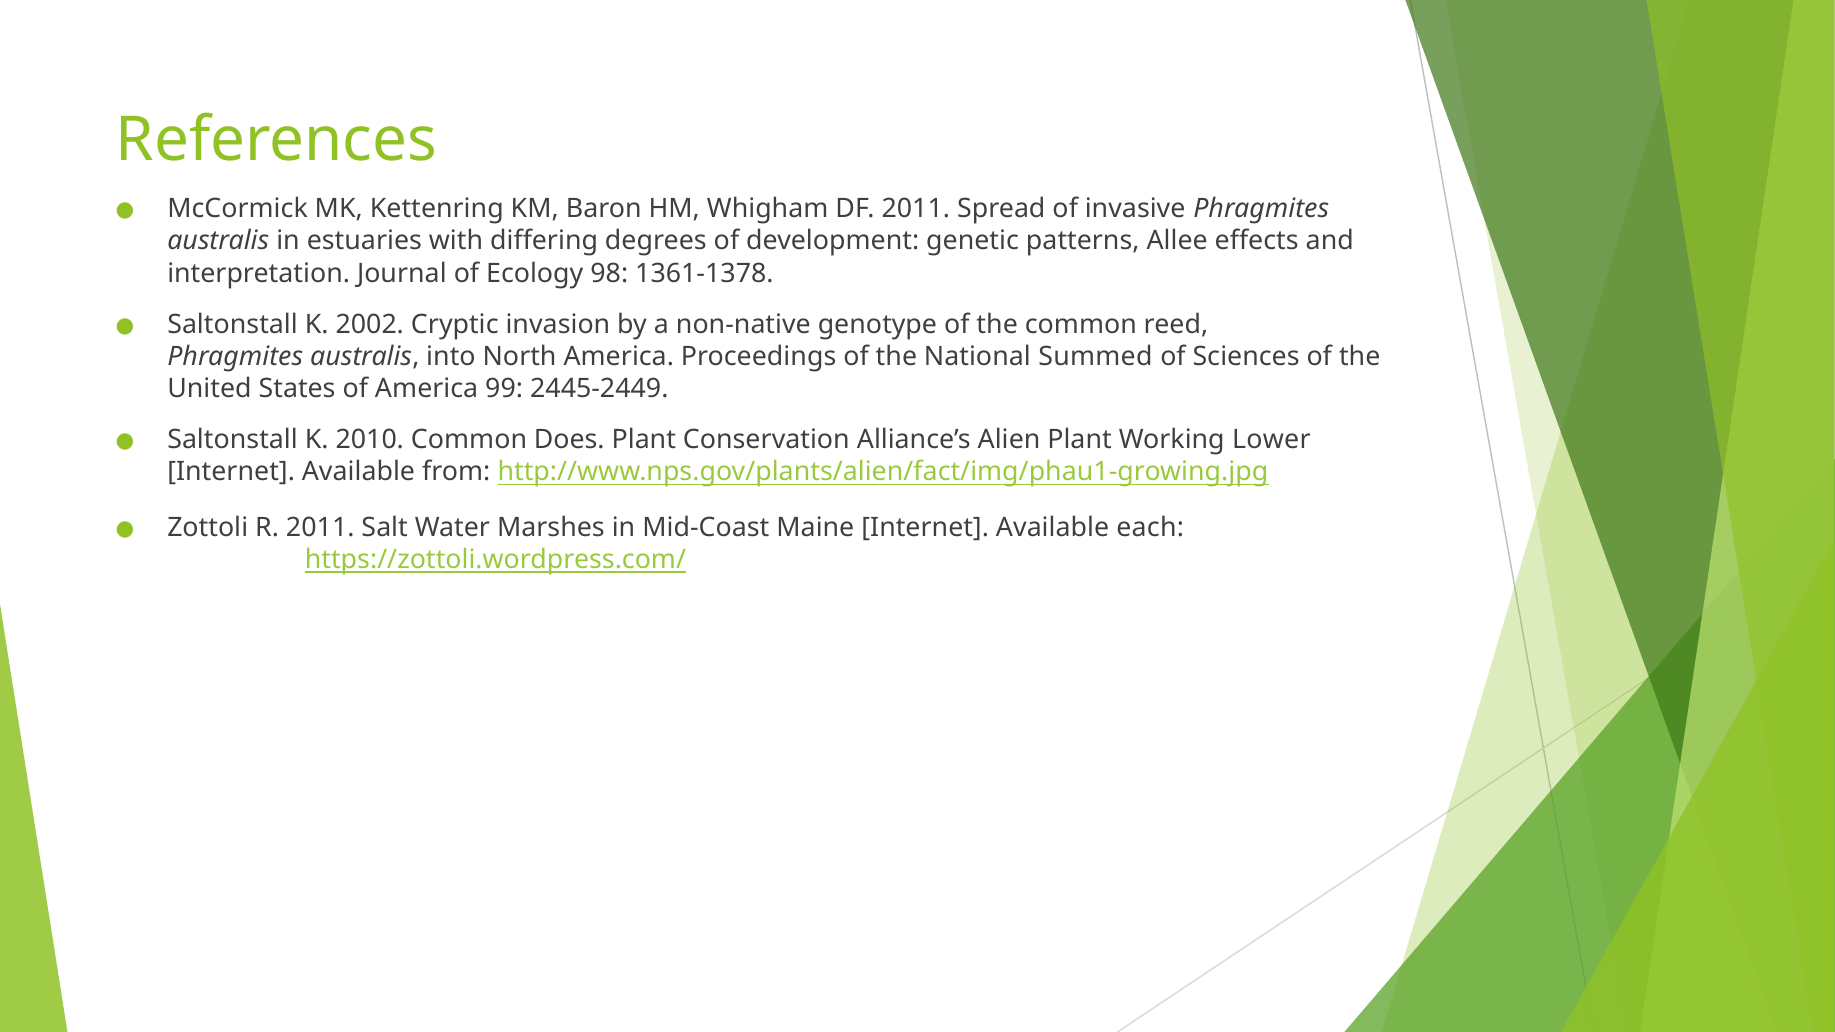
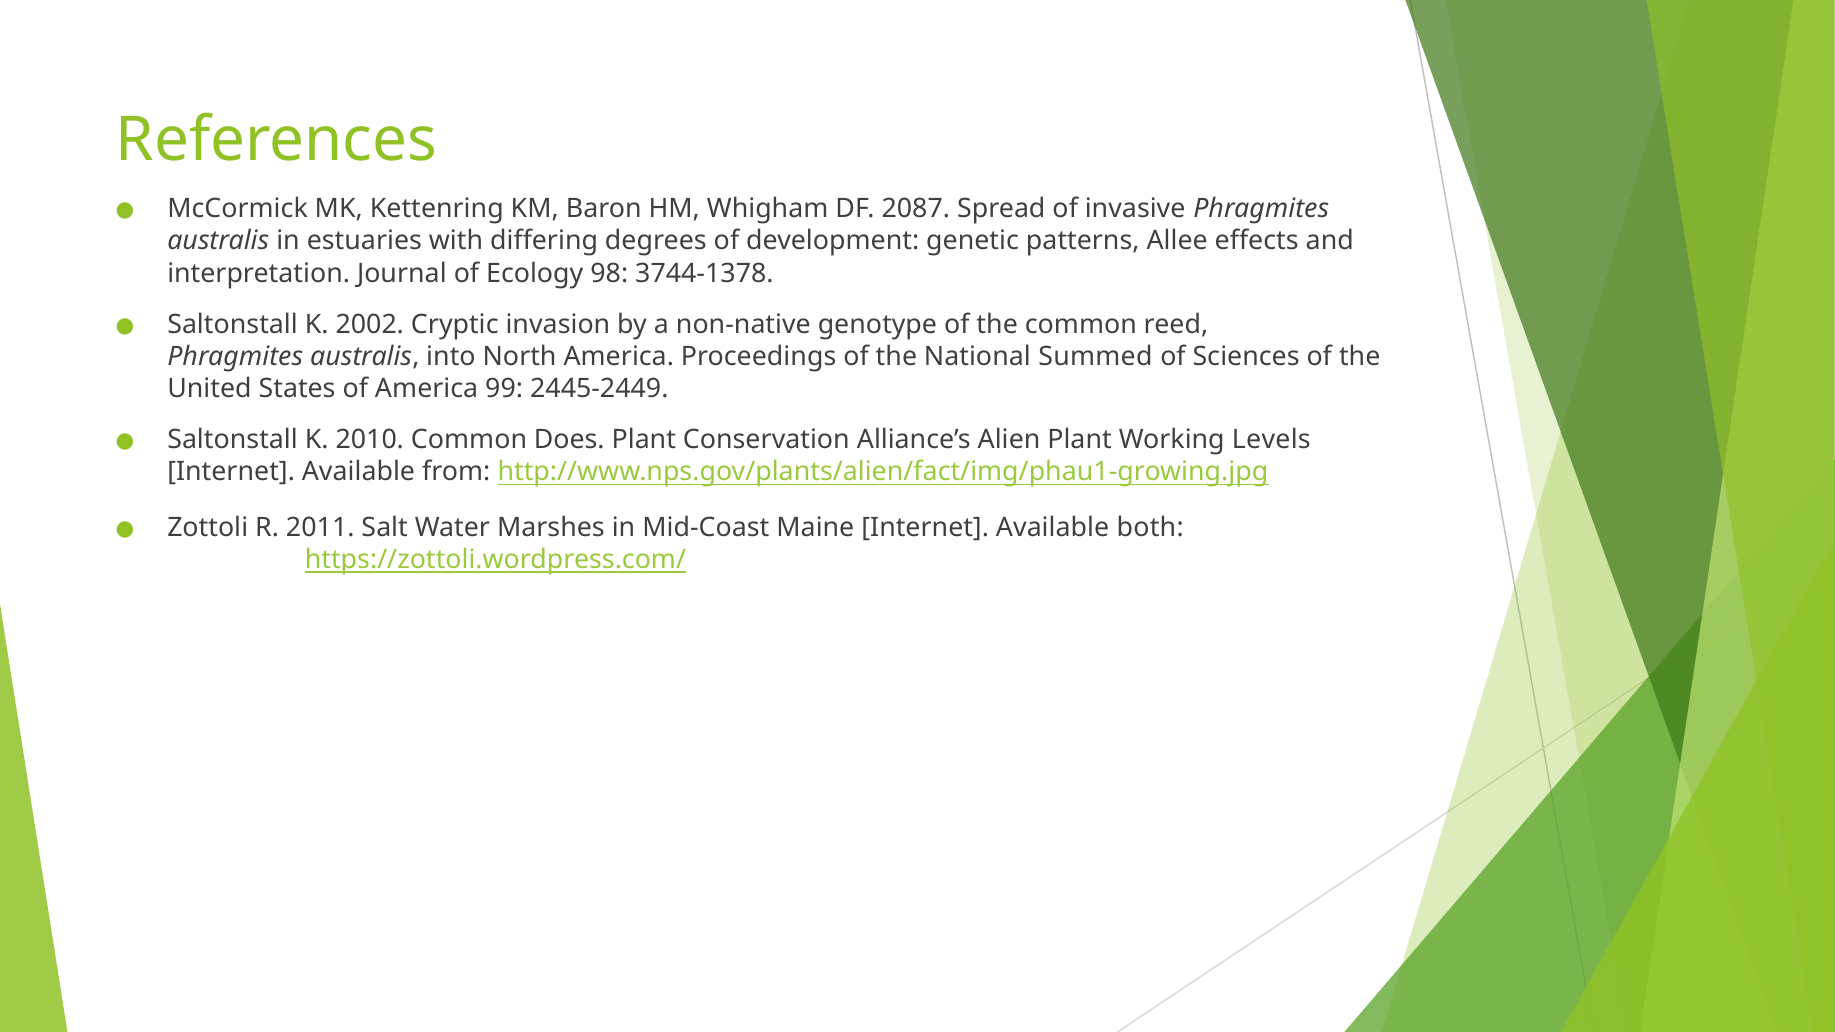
DF 2011: 2011 -> 2087 (916, 209)
1361-1378: 1361-1378 -> 3744-1378 (704, 273)
Lower: Lower -> Levels (1271, 440)
each: each -> both (1150, 528)
